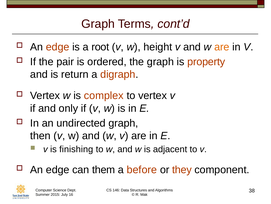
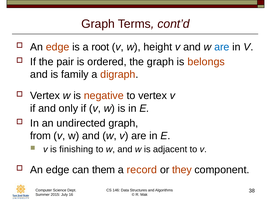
are colour: orange -> blue (222, 47)
property: property -> belongs (206, 62)
return: return -> family (75, 74)
complex: complex -> negative (104, 95)
then: then -> from (40, 135)
before: before -> record (142, 169)
